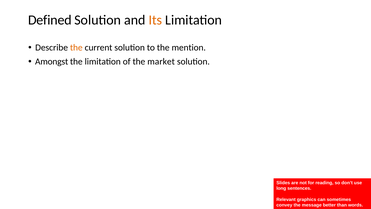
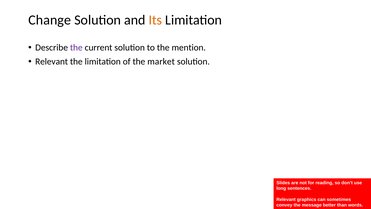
Defined: Defined -> Change (50, 20)
the colour: orange -> purple (76, 48)
Amongst: Amongst -> Relevant (52, 61)
